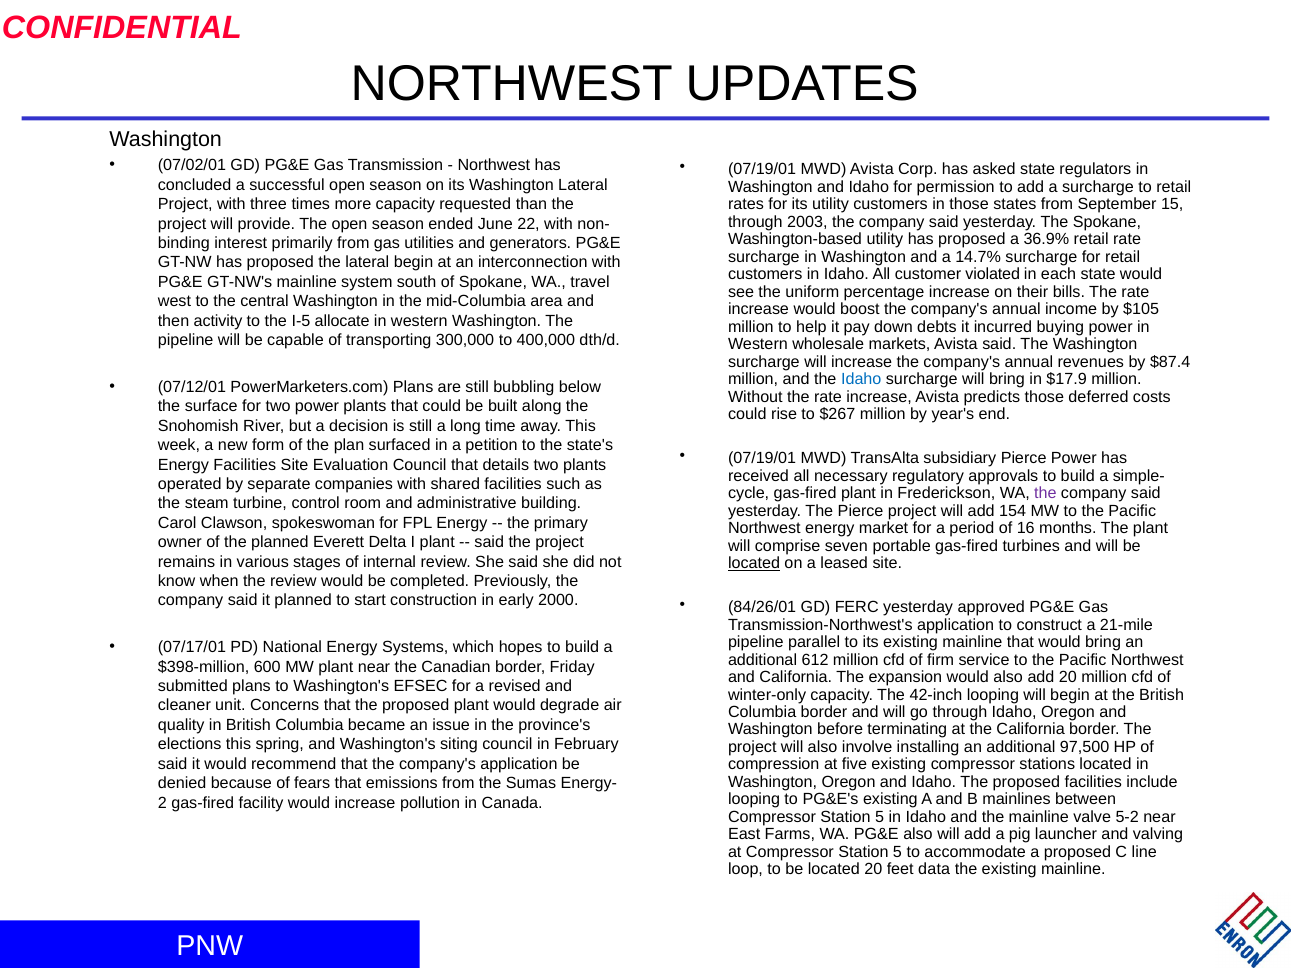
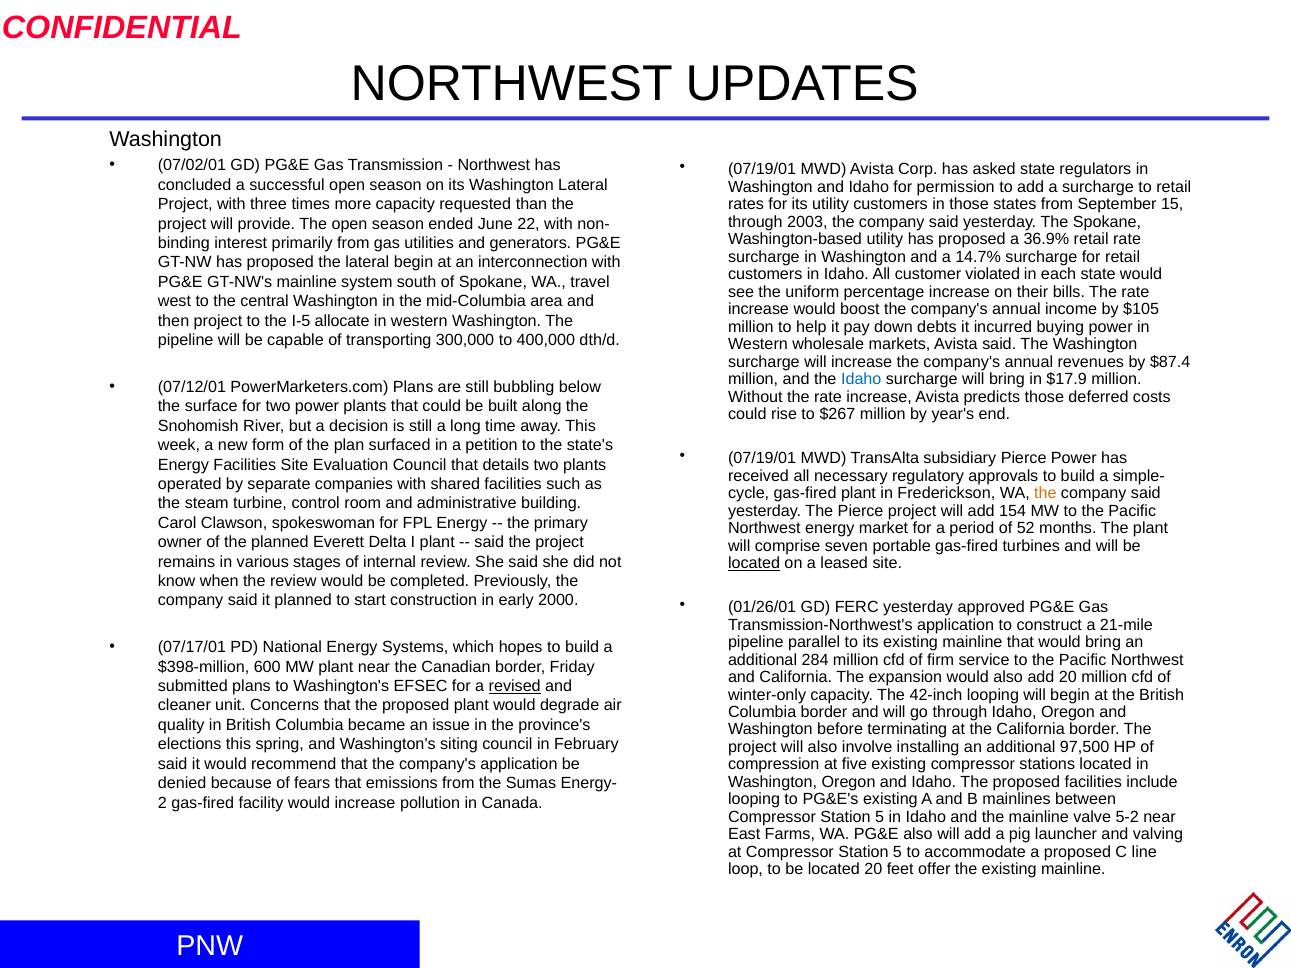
then activity: activity -> project (218, 321)
the colour: purple -> orange (1045, 493)
16: 16 -> 52 (1026, 528)
84/26/01: 84/26/01 -> 01/26/01 (762, 607)
612: 612 -> 284 (815, 660)
revised underline: none -> present (515, 686)
data: data -> offer (934, 870)
